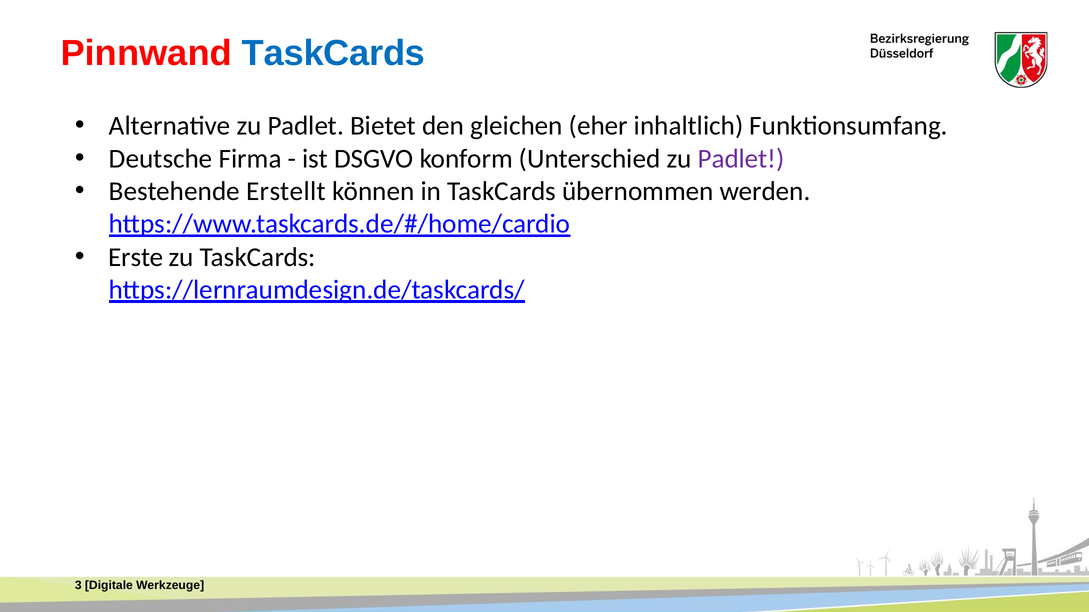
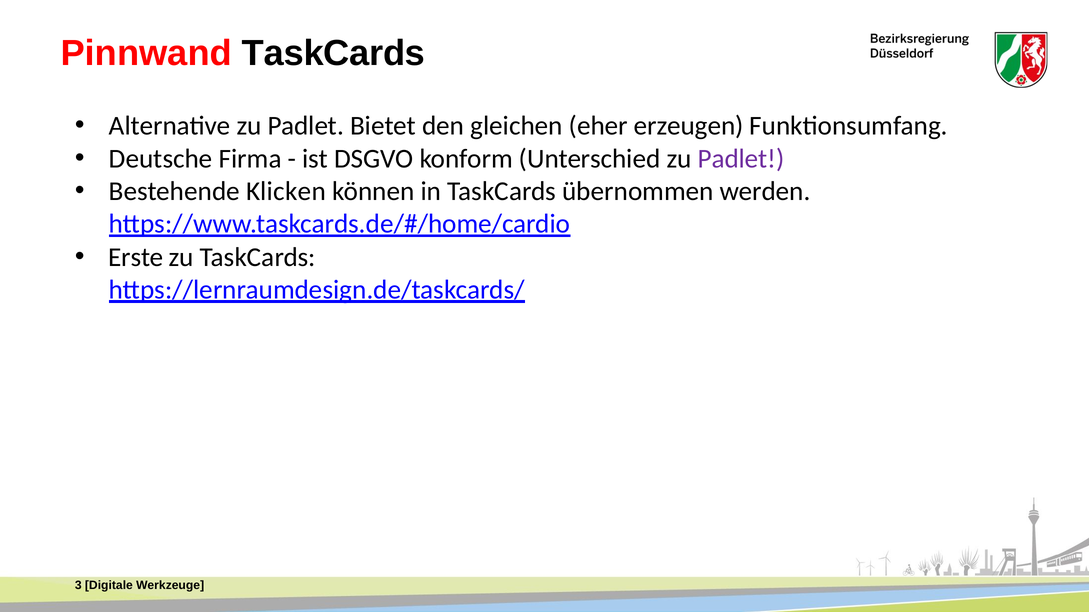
TaskCards colour: blue -> black (334, 53)
inhaltlich: inhaltlich -> erzeugen (689, 126)
Erstellt: Erstellt -> Klicken (286, 191)
